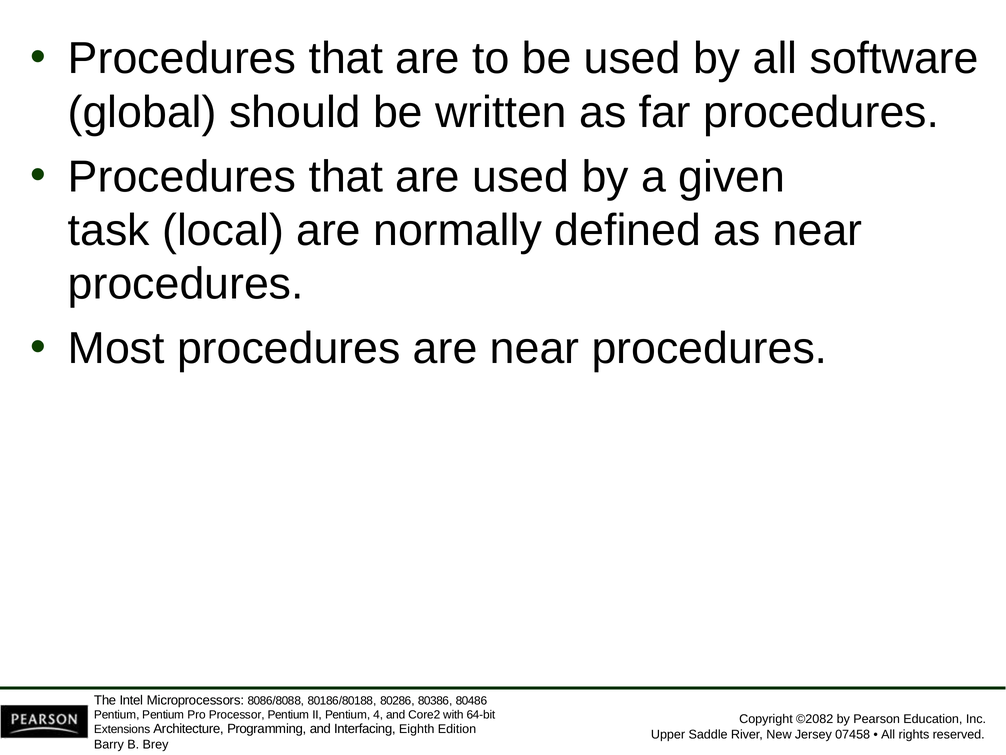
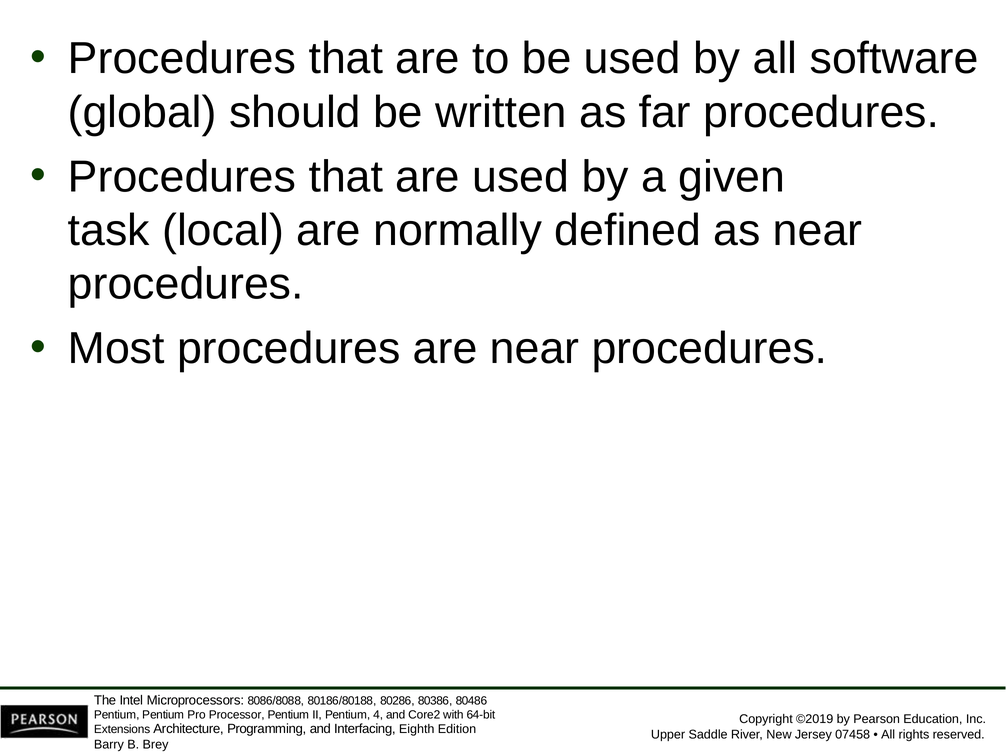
©2082: ©2082 -> ©2019 (815, 719)
